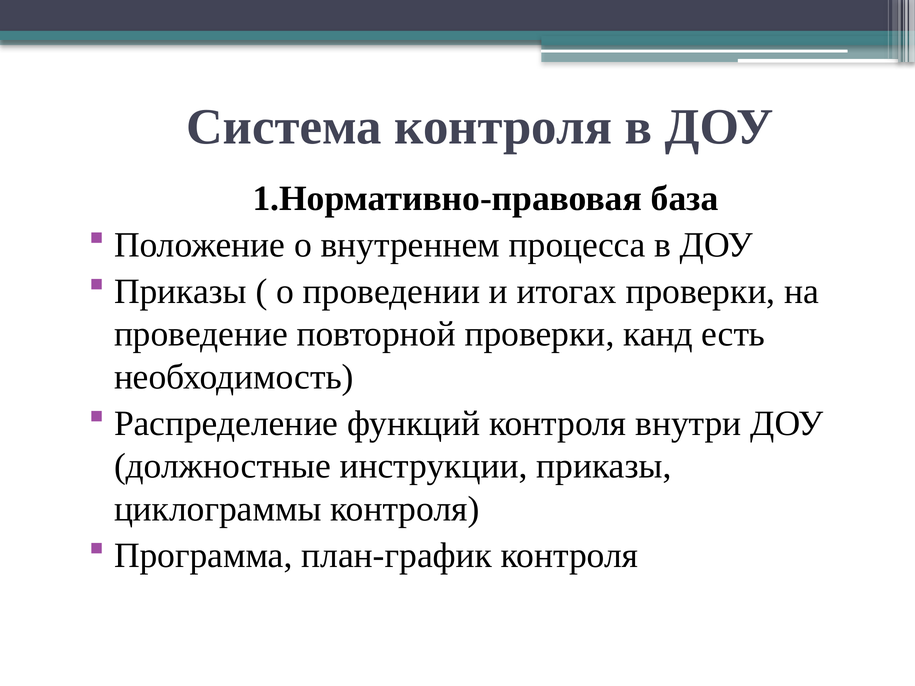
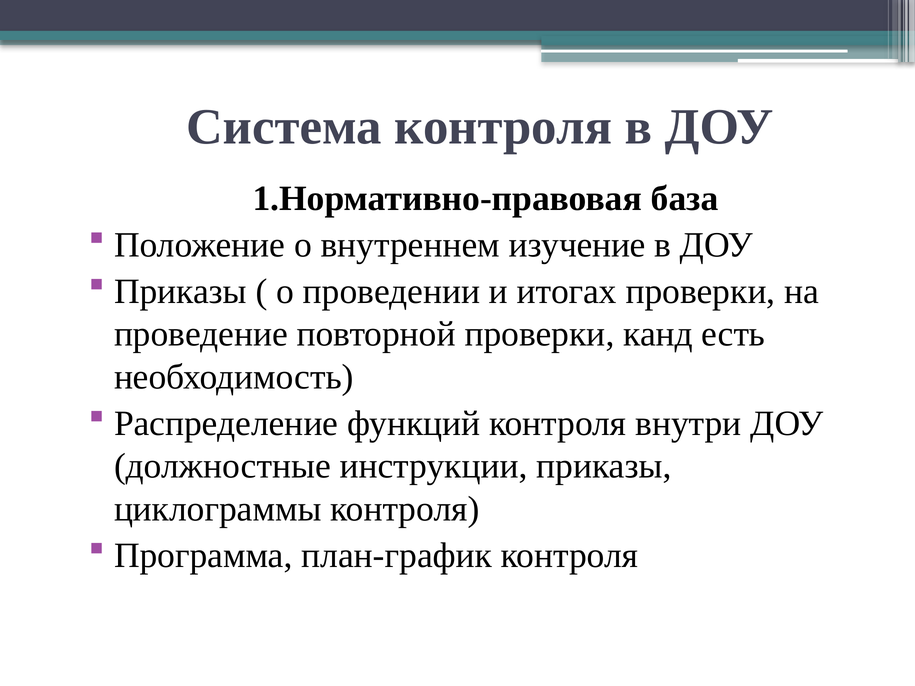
процесса: процесса -> изучение (577, 245)
